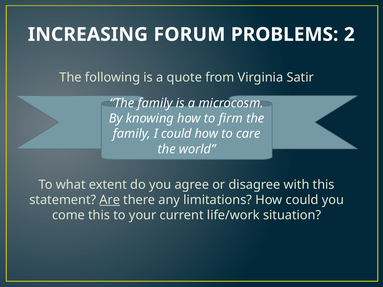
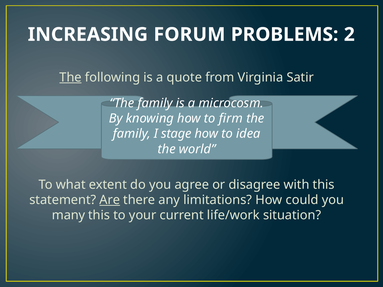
The underline: none -> present (71, 77)
I could: could -> stage (176, 134)
care: care -> idea (248, 134)
come: come -> many (69, 215)
